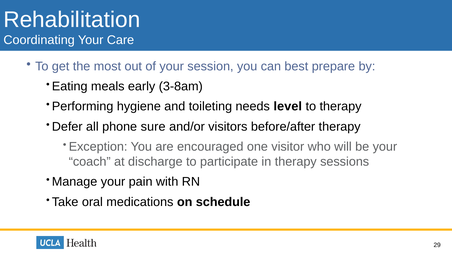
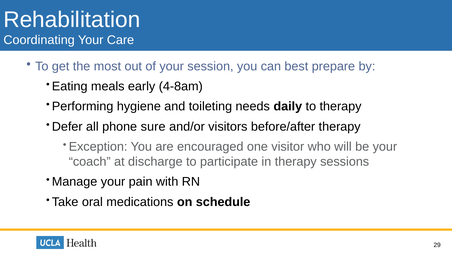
3-8am: 3-8am -> 4-8am (181, 86)
level: level -> daily (288, 107)
